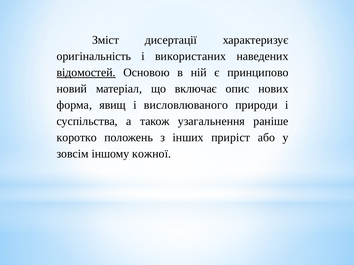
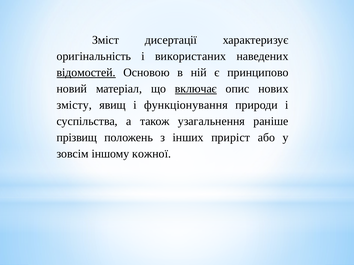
включає underline: none -> present (196, 89)
форма: форма -> змісту (74, 105)
висловлюваного: висловлюваного -> функціонування (186, 105)
коротко: коротко -> прізвищ (77, 138)
